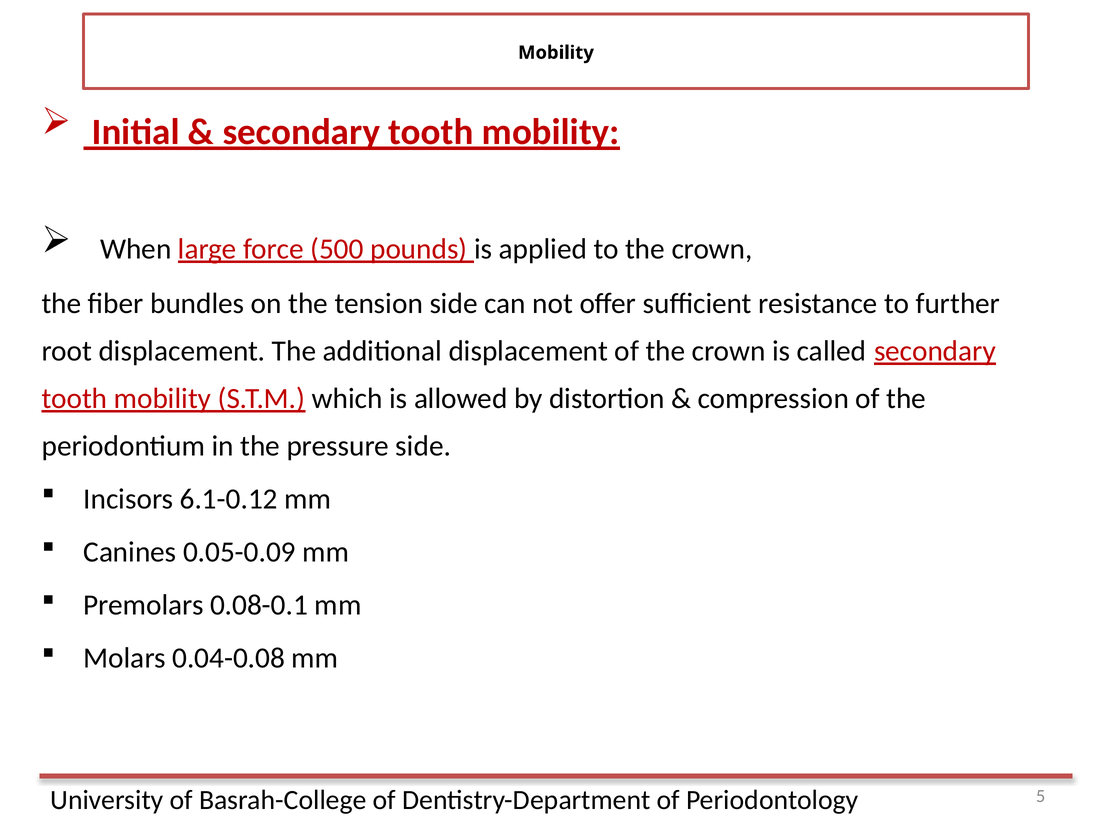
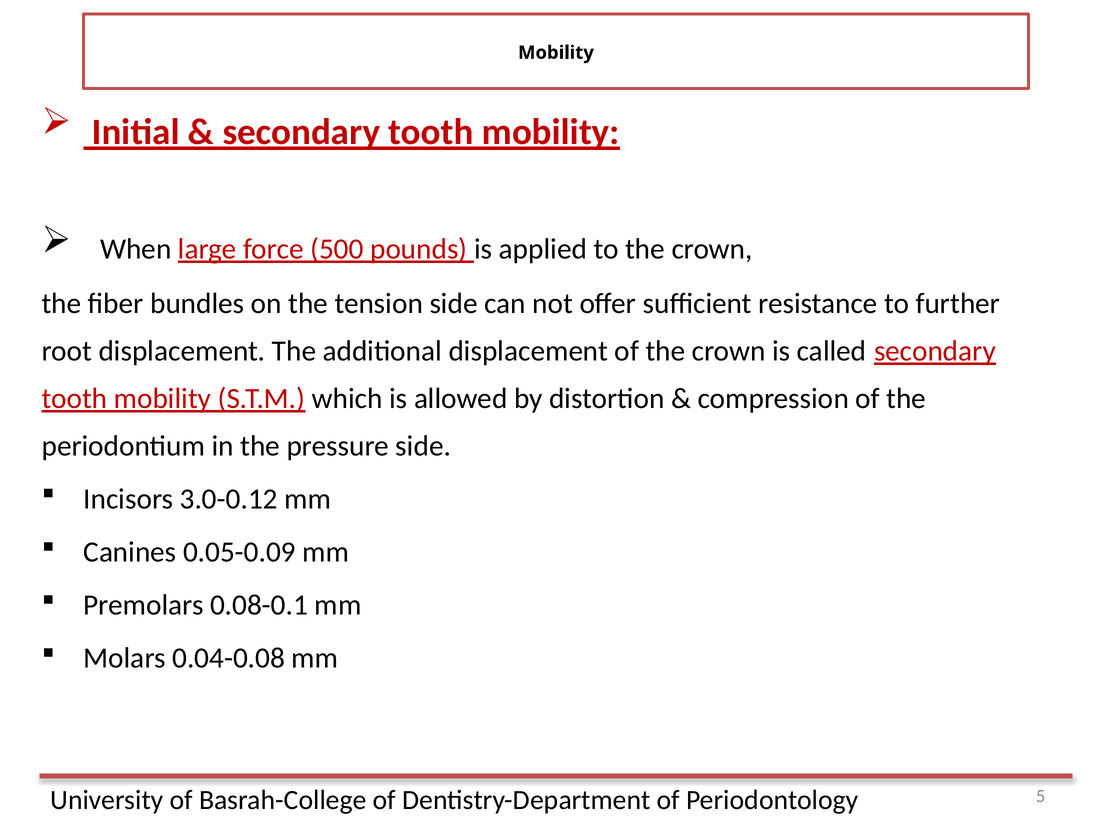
6.1-0.12: 6.1-0.12 -> 3.0-0.12 (229, 499)
